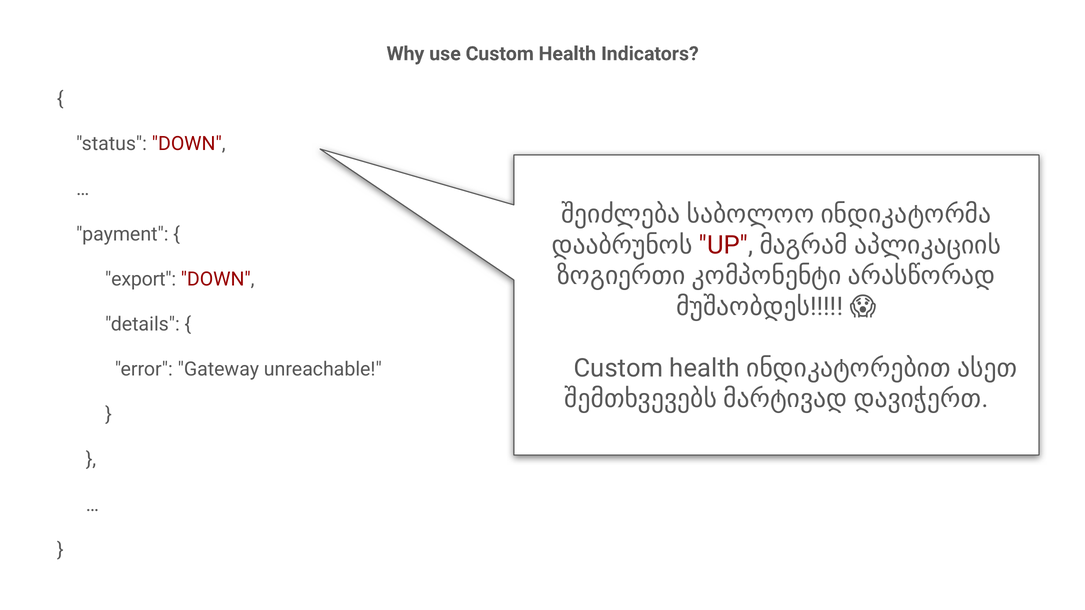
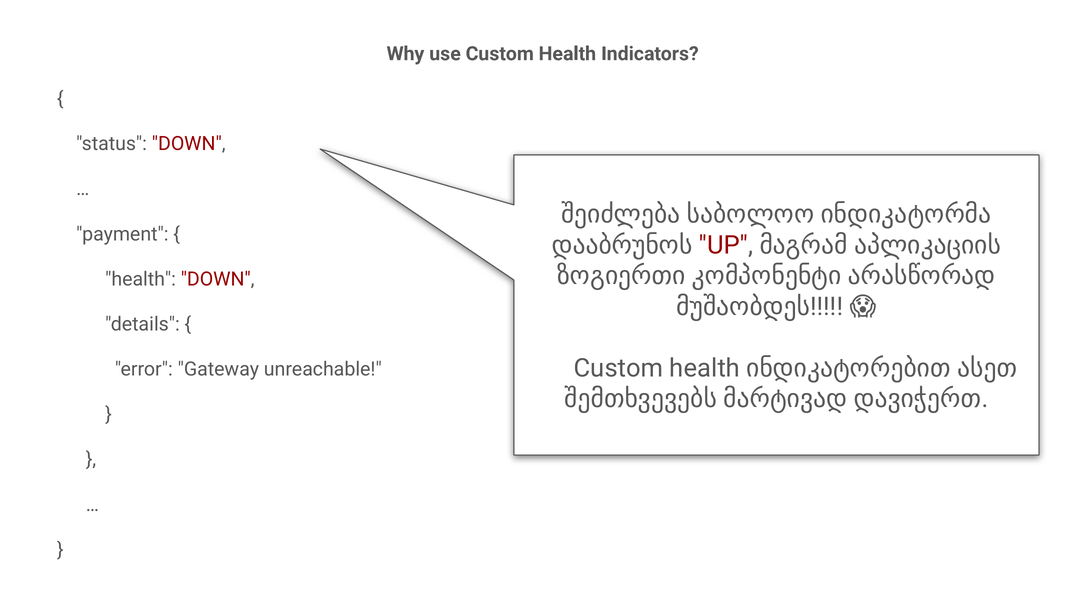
export: export -> health (141, 279)
